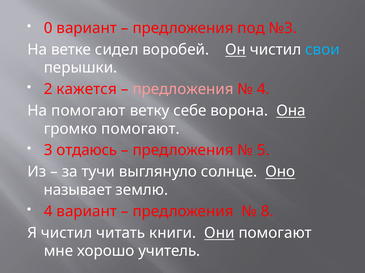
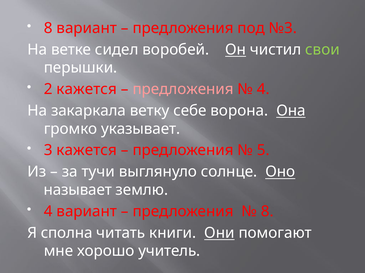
0: 0 -> 8 (48, 28)
свои colour: light blue -> light green (322, 50)
На помогают: помогают -> закаркала (88, 111)
громко помогают: помогают -> указывает (141, 129)
3 отдаюсь: отдаюсь -> кажется (87, 151)
Я чистил: чистил -> сполна (67, 233)
